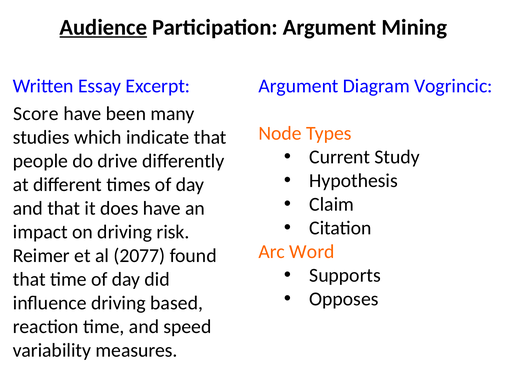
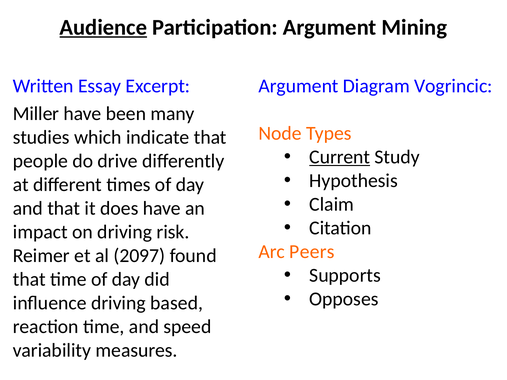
Score: Score -> Miller (36, 114)
Current underline: none -> present (340, 157)
Word: Word -> Peers (312, 252)
2077: 2077 -> 2097 (139, 256)
